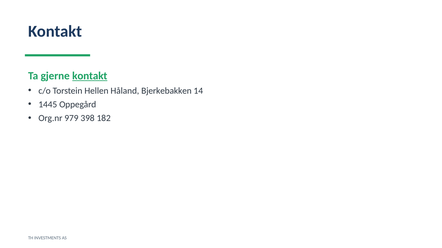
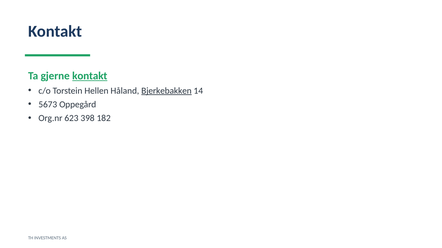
Bjerkebakken underline: none -> present (166, 91)
1445: 1445 -> 5673 (48, 105)
979: 979 -> 623 (71, 119)
